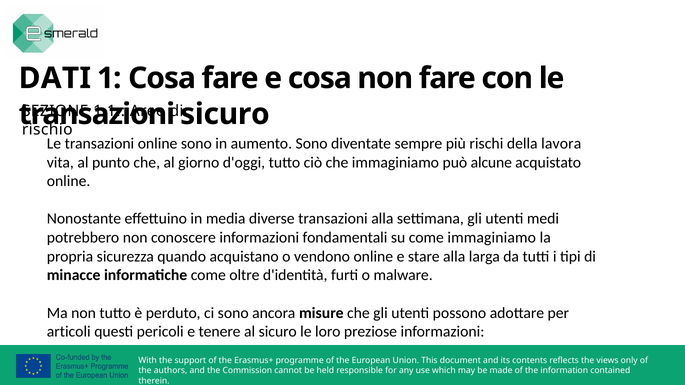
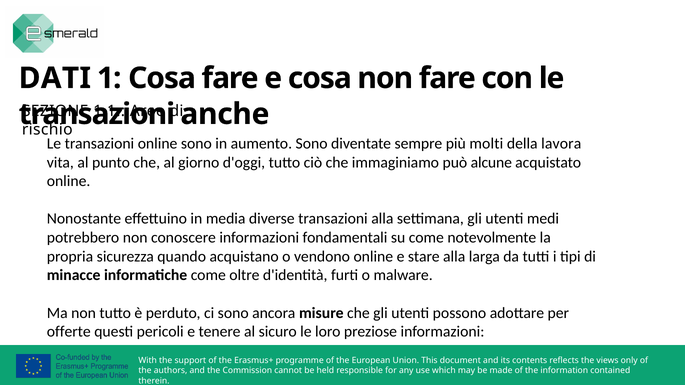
sicuro: sicuro -> anche (225, 114)
rischi: rischi -> molti (486, 144)
come immaginiamo: immaginiamo -> notevolmente (492, 238)
articoli: articoli -> offerte (69, 332)
